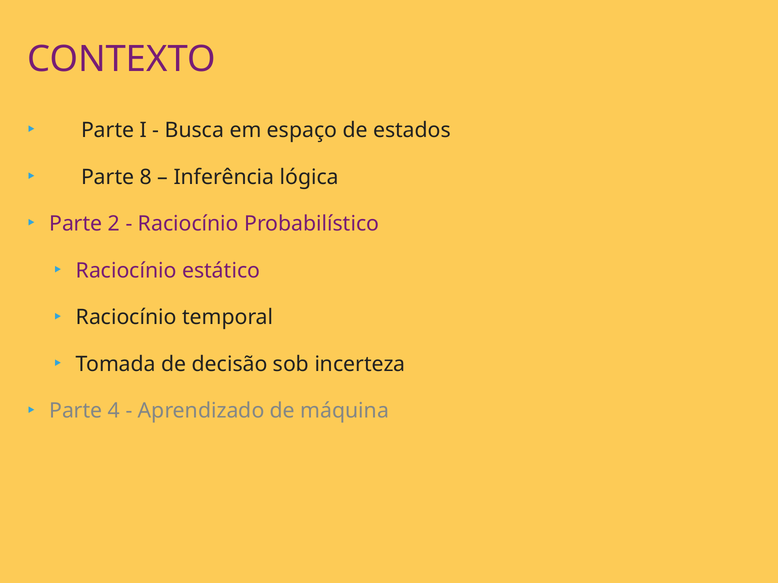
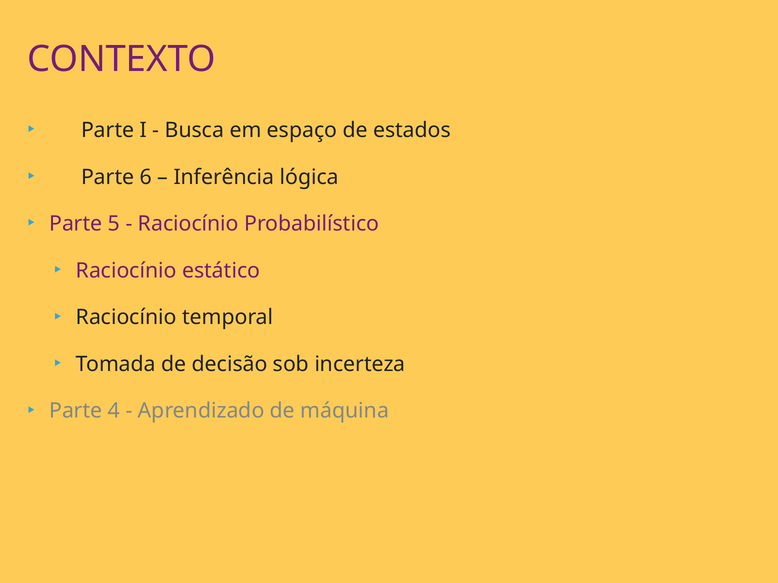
8: 8 -> 6 (146, 177)
2: 2 -> 5 (114, 224)
